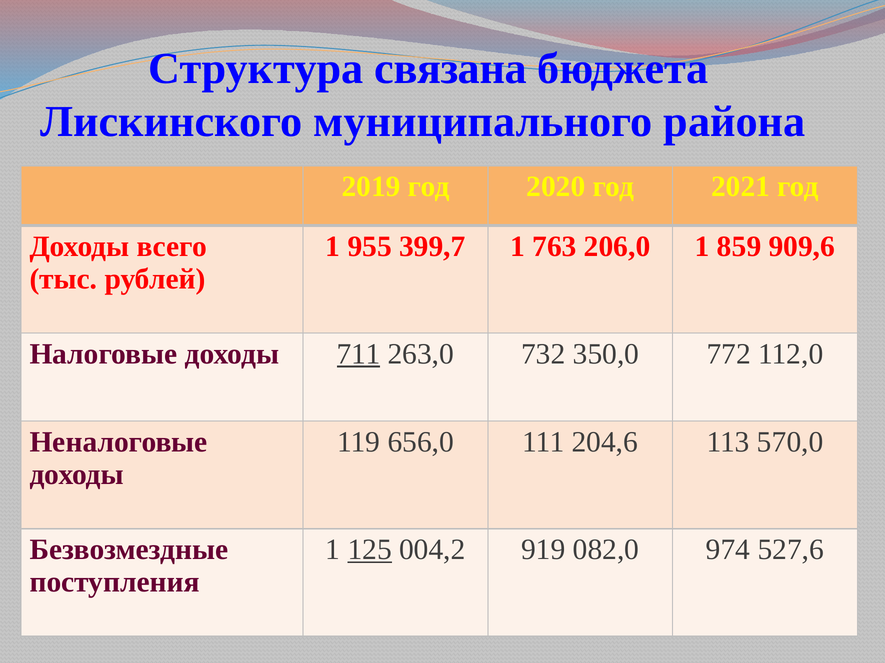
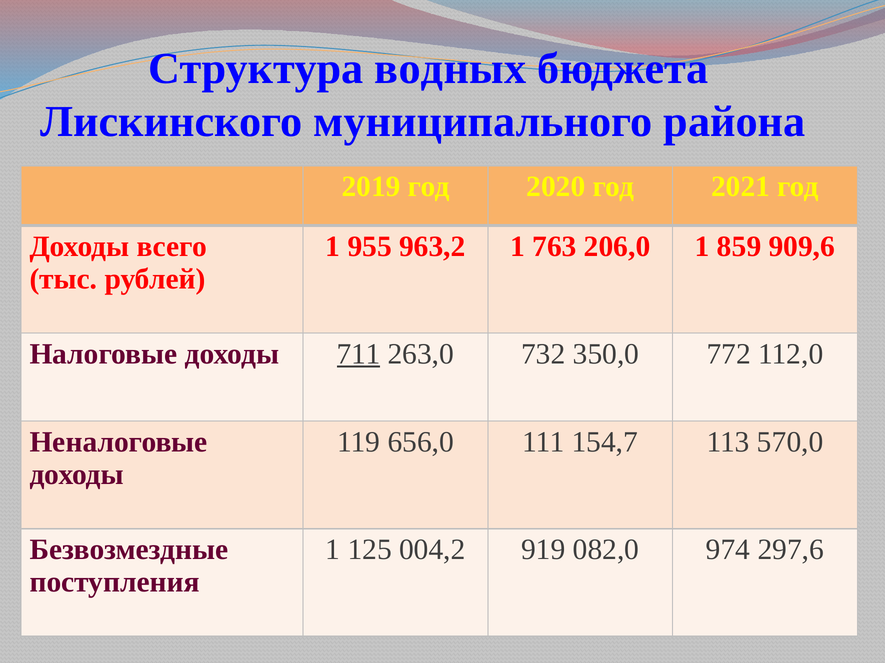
связана: связана -> водных (450, 69)
399,7: 399,7 -> 963,2 (432, 247)
204,6: 204,6 -> 154,7 (605, 443)
125 underline: present -> none (370, 550)
527,6: 527,6 -> 297,6 (791, 550)
